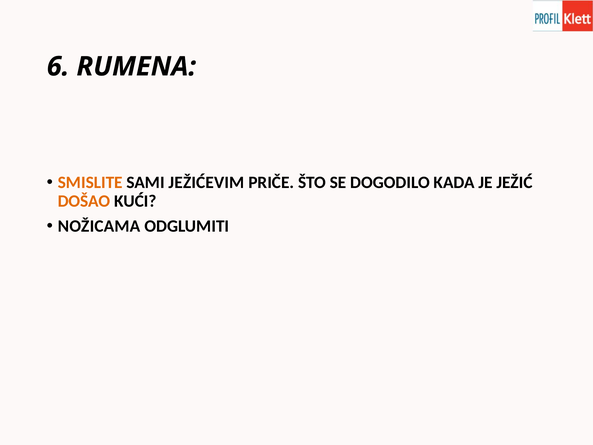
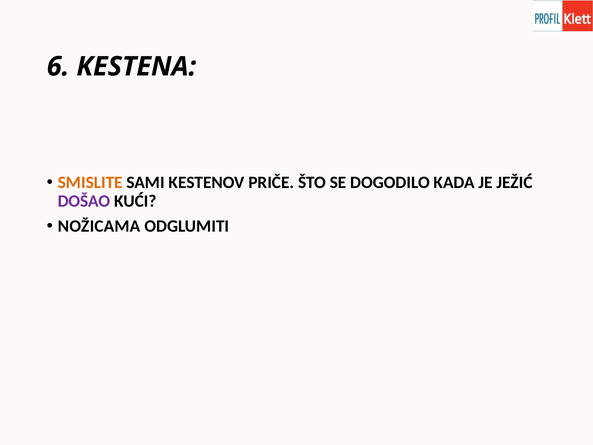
RUMENA: RUMENA -> KESTENA (136, 66)
JEŽIĆEVIM: JEŽIĆEVIM -> KESTENOV (207, 182)
DOŠAO colour: orange -> purple (84, 201)
